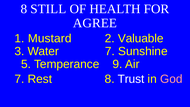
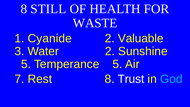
AGREE: AGREE -> WASTE (95, 23)
Mustard: Mustard -> Cyanide (50, 38)
Water 7: 7 -> 2 (110, 51)
Temperance 9: 9 -> 5 (117, 64)
God colour: pink -> light blue (171, 79)
